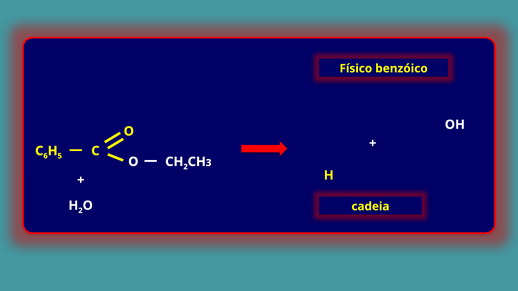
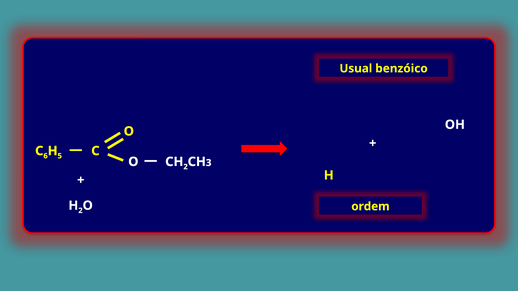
Físico: Físico -> Usual (356, 69)
cadeia: cadeia -> ordem (370, 207)
